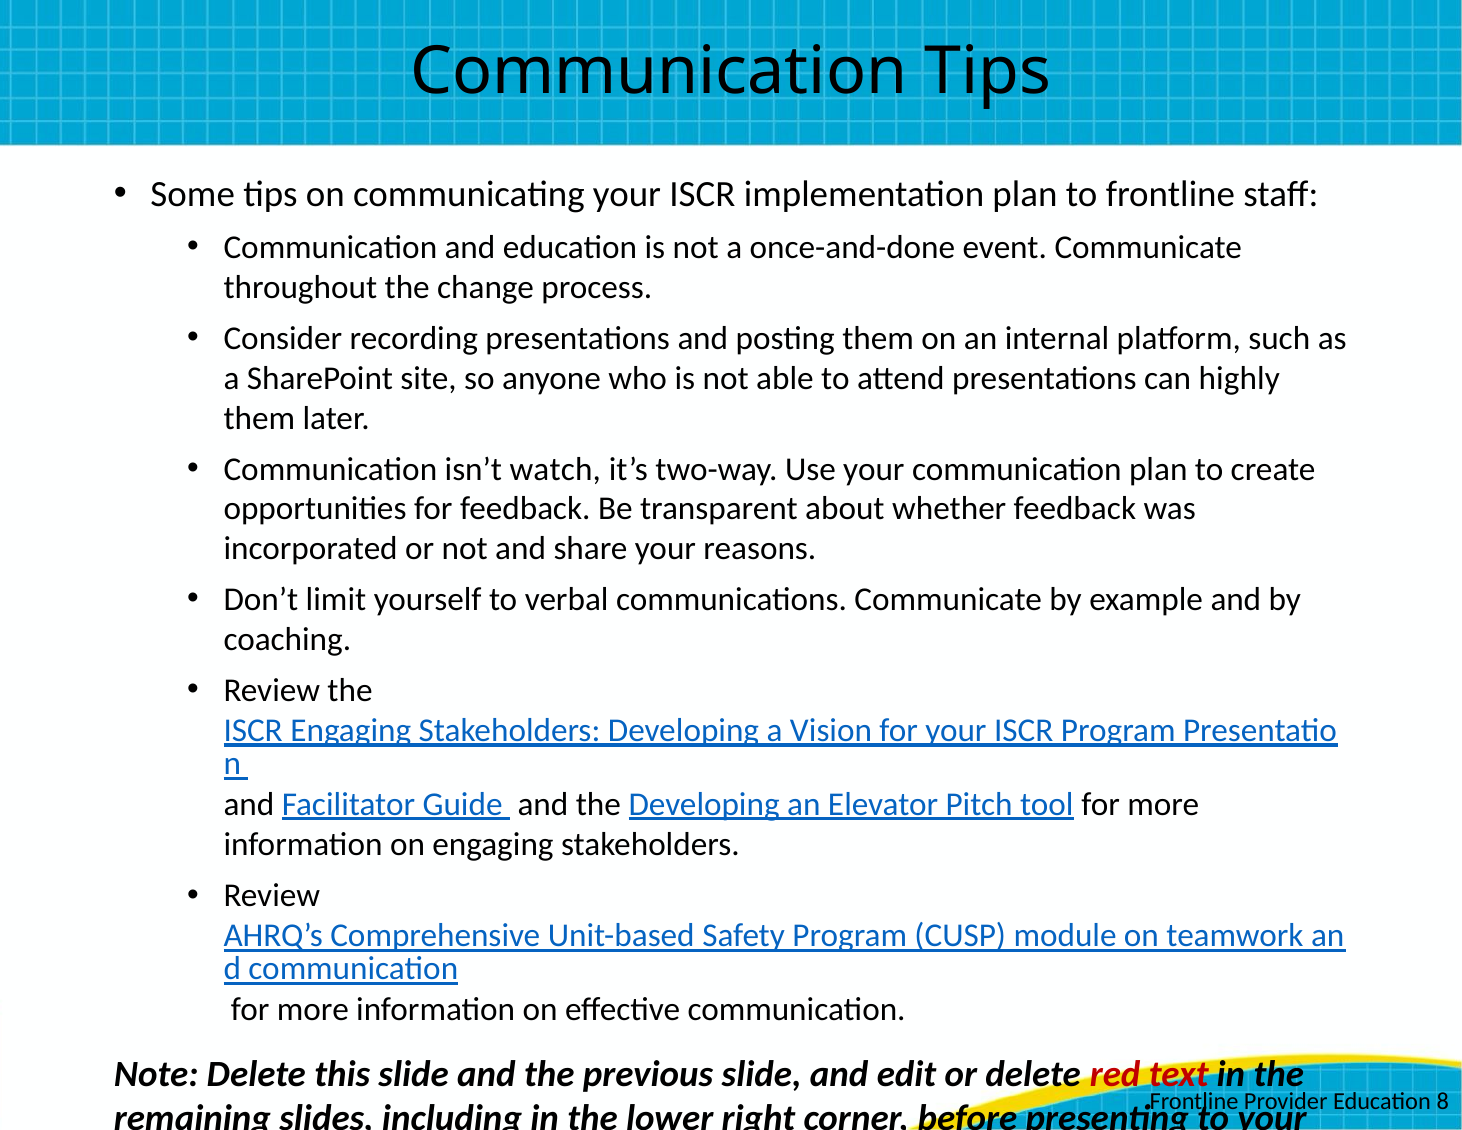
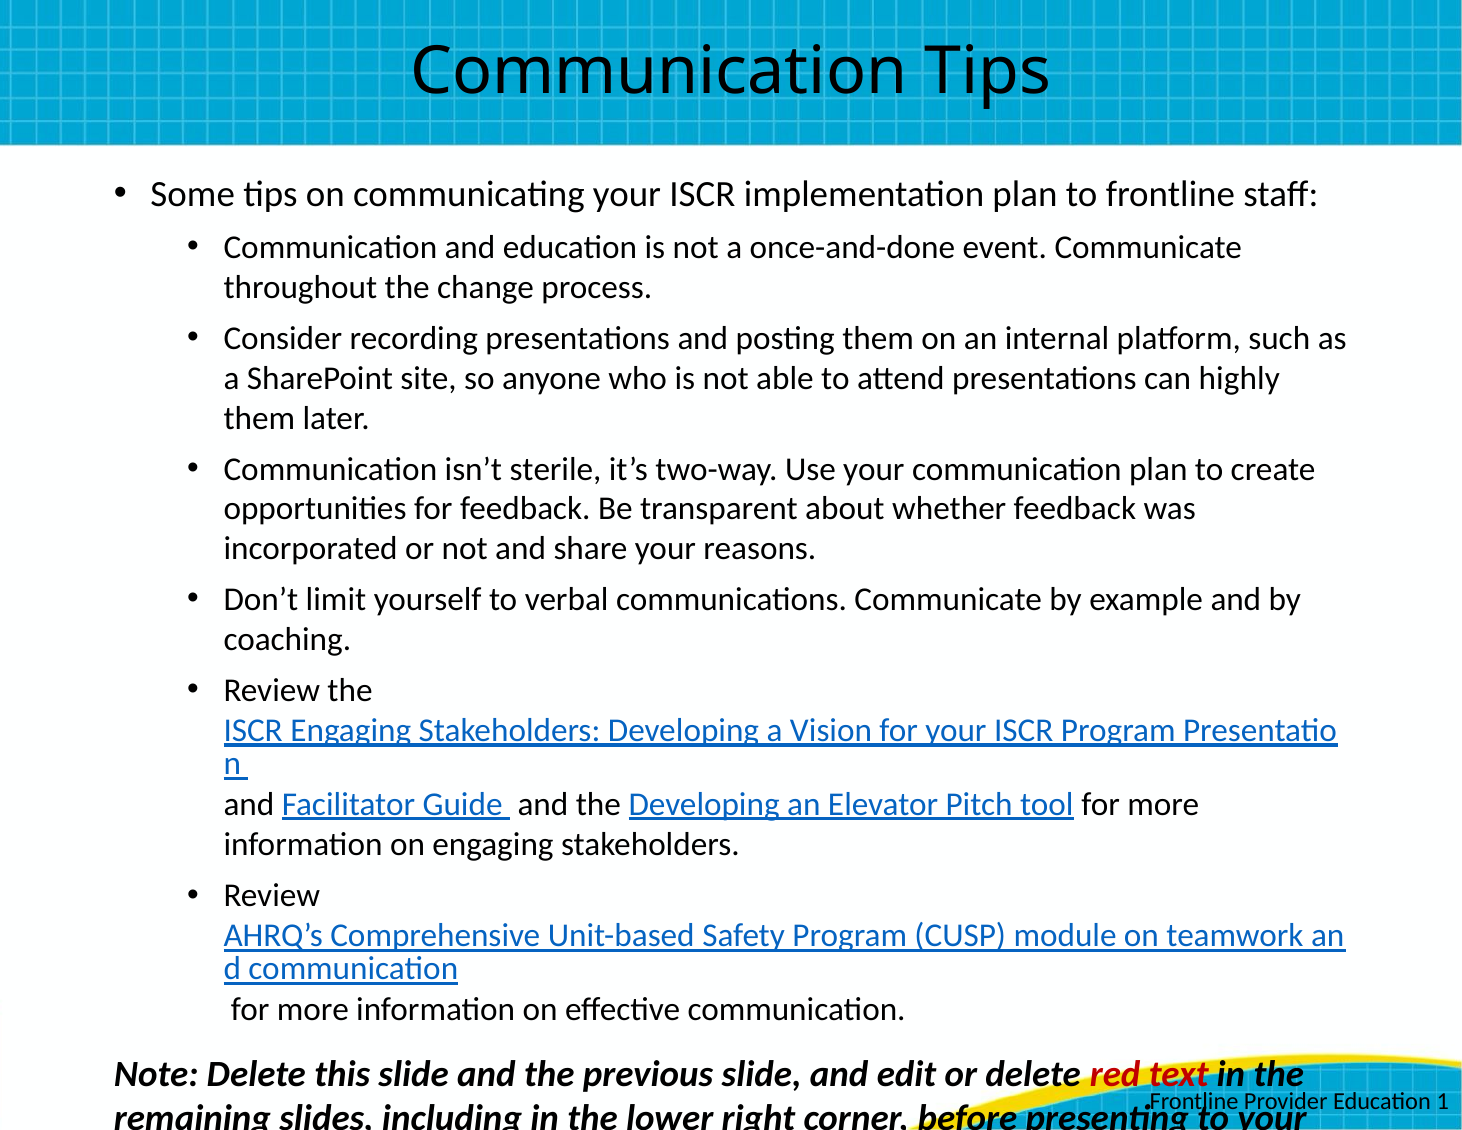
watch: watch -> sterile (555, 469)
8: 8 -> 1 (1443, 1101)
